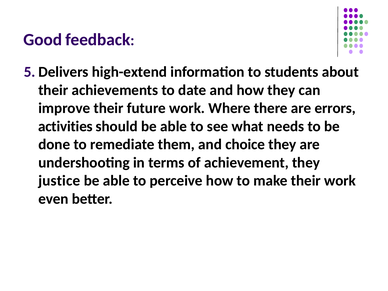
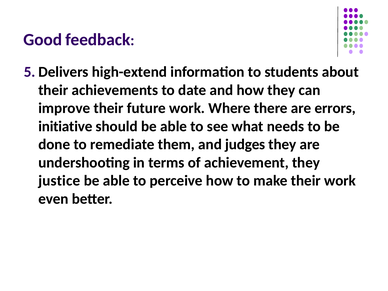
activities: activities -> initiative (65, 126)
choice: choice -> judges (245, 144)
